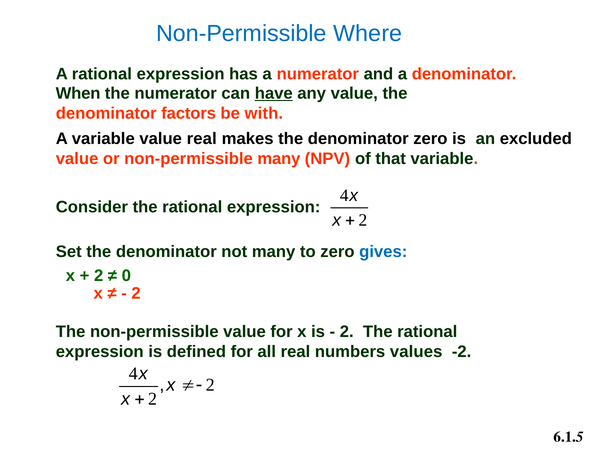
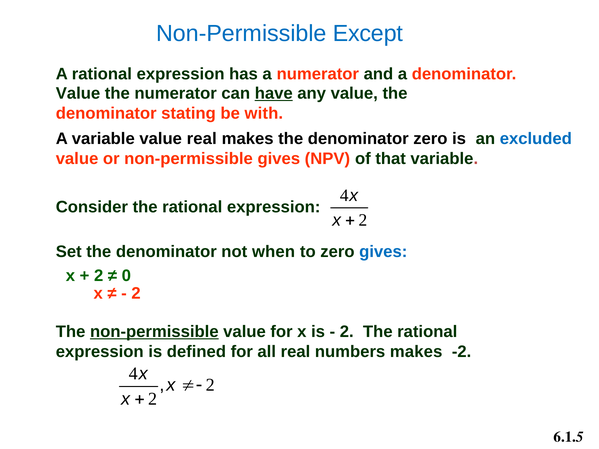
Where: Where -> Except (368, 34)
When: When -> Value (78, 93)
factors: factors -> stating (189, 113)
excluded colour: black -> blue (536, 139)
non-permissible many: many -> gives (279, 159)
not many: many -> when (274, 252)
non-permissible underline: none -> present (154, 332)
numbers values: values -> makes (416, 352)
